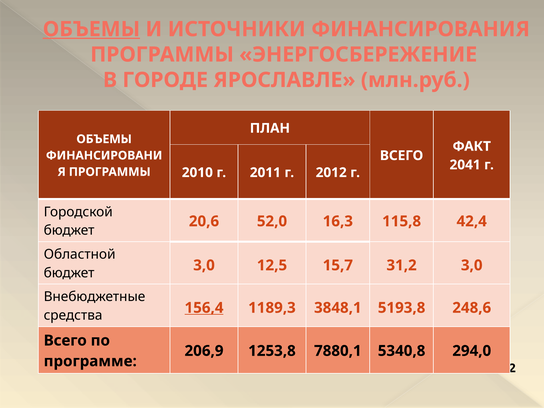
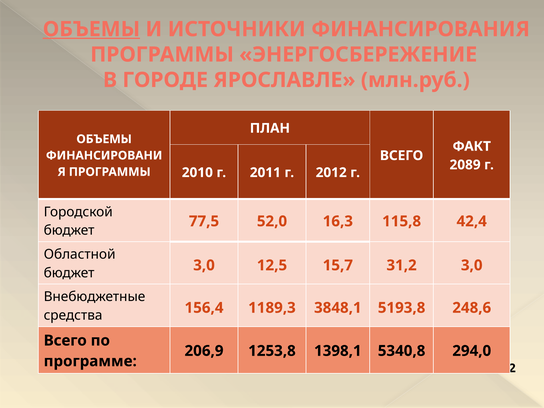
2041: 2041 -> 2089 (465, 165)
20,6: 20,6 -> 77,5 (204, 221)
156,4 underline: present -> none (204, 308)
7880,1: 7880,1 -> 1398,1 (338, 351)
